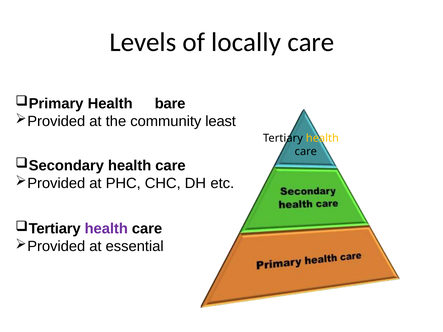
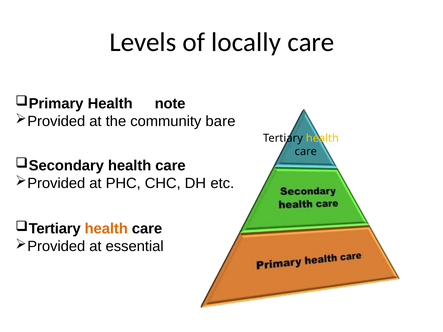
bare: bare -> note (170, 104)
least: least -> bare (220, 121)
health colour: purple -> orange (106, 229)
